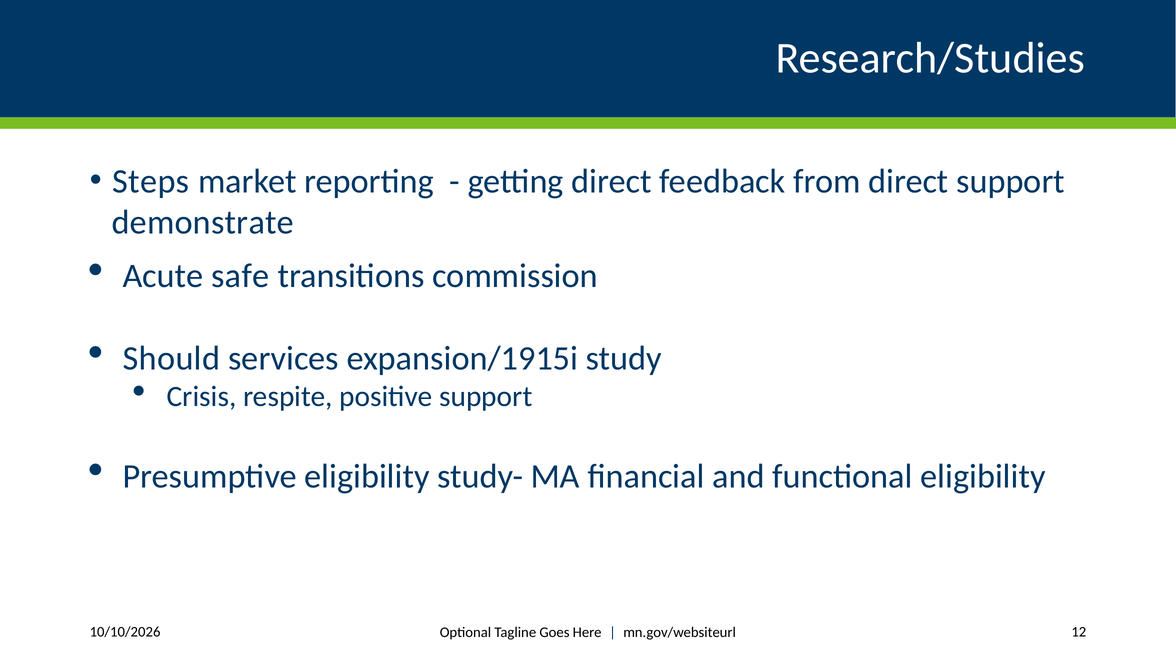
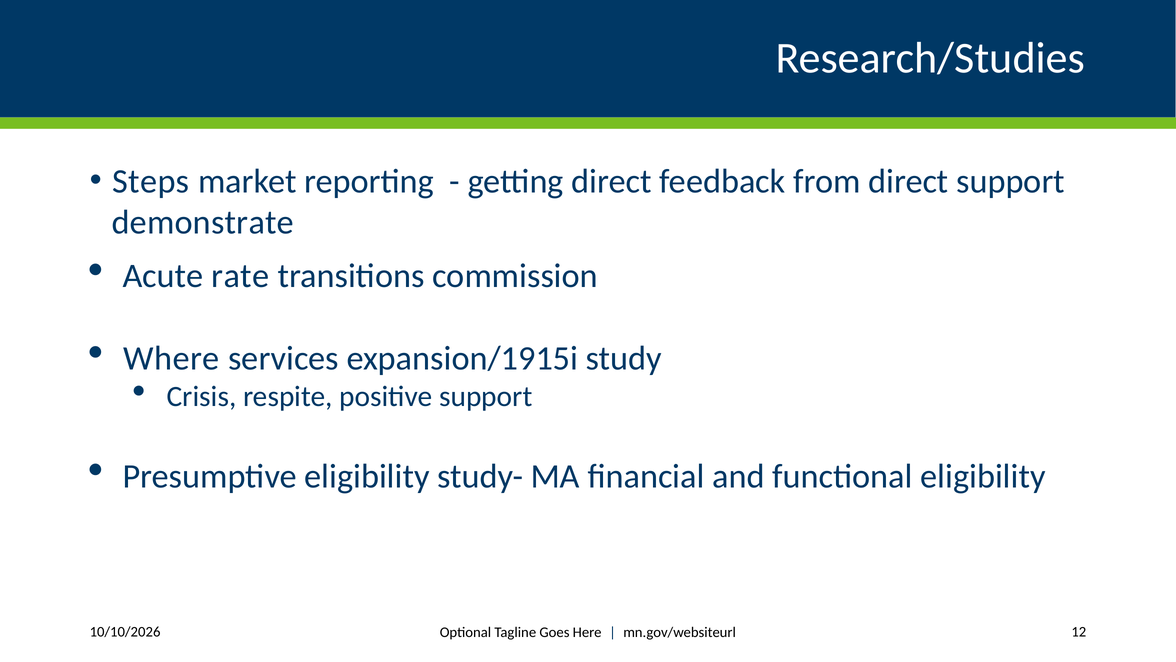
safe: safe -> rate (240, 276)
Should: Should -> Where (171, 358)
